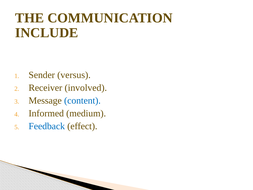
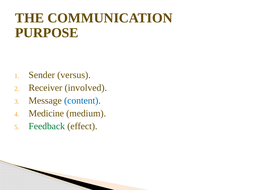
INCLUDE: INCLUDE -> PURPOSE (47, 33)
Informed: Informed -> Medicine (46, 113)
Feedback colour: blue -> green (47, 126)
